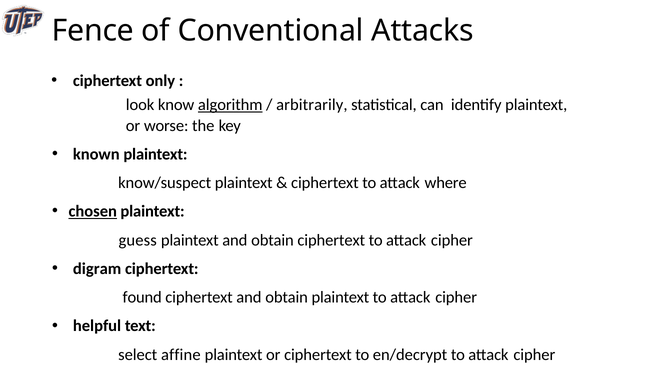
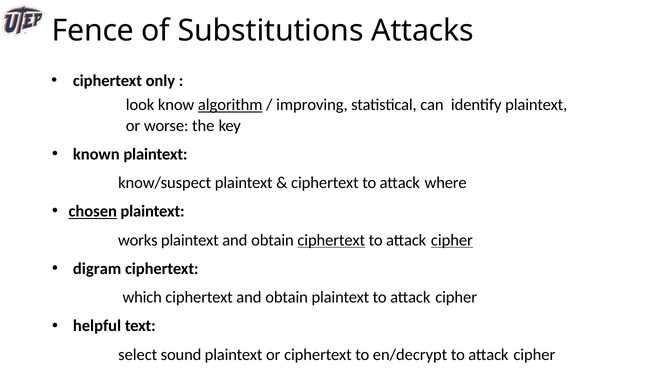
Conventional: Conventional -> Substitutions (271, 31)
arbitrarily: arbitrarily -> improving (312, 105)
guess: guess -> works (138, 240)
ciphertext underline: none -> present (331, 240)
cipher underline: none -> present (452, 240)
found: found -> which (142, 297)
affine: affine -> sound (181, 354)
